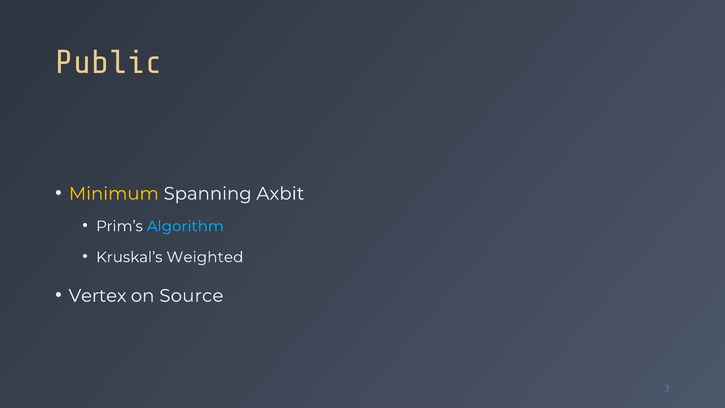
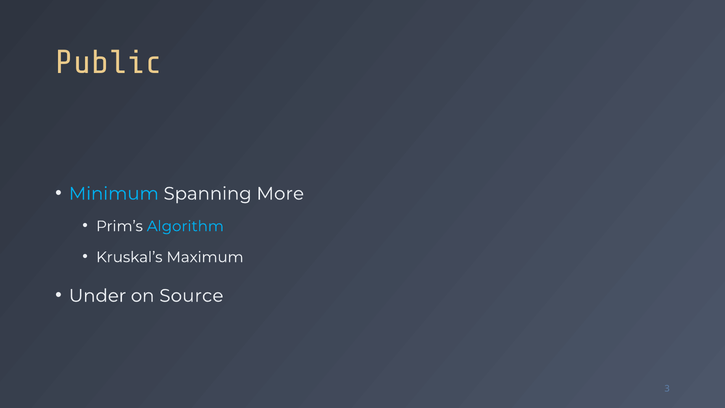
Minimum colour: yellow -> light blue (114, 194)
Axbit: Axbit -> More (280, 194)
Weighted: Weighted -> Maximum (205, 257)
Vertex: Vertex -> Under (97, 296)
